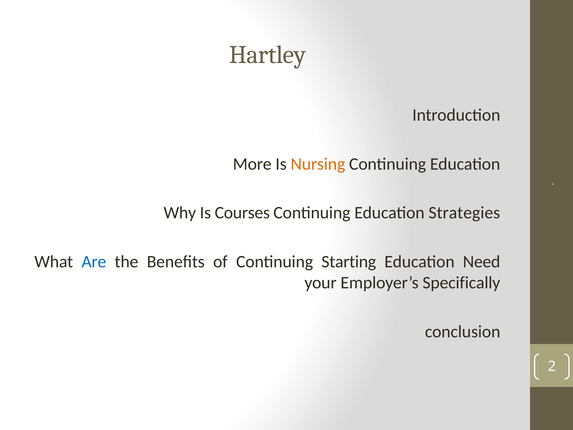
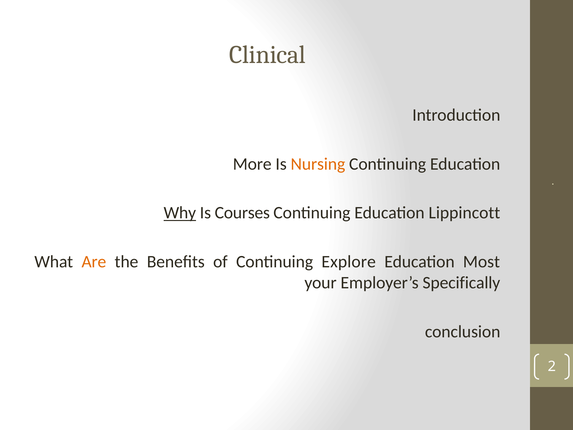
Hartley: Hartley -> Clinical (267, 55)
Why underline: none -> present (180, 213)
Strategies: Strategies -> Lippincott (464, 213)
Are colour: blue -> orange (94, 262)
Starting: Starting -> Explore (349, 262)
Need: Need -> Most (481, 262)
